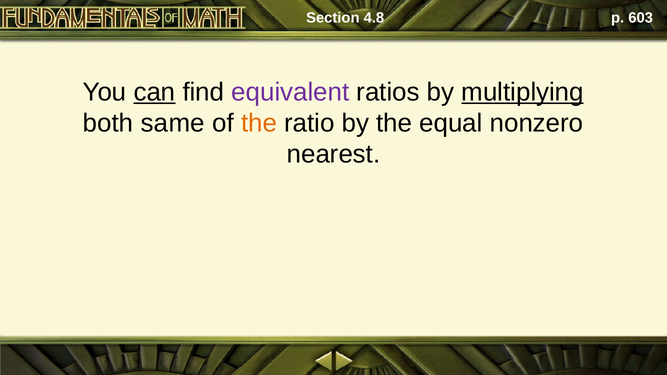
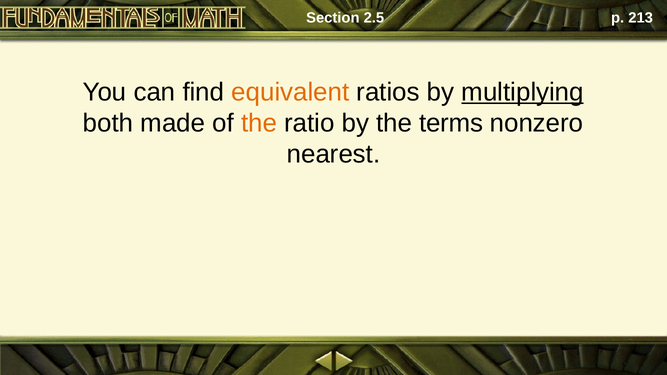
4.8: 4.8 -> 2.5 (374, 18)
603: 603 -> 213 (641, 18)
can underline: present -> none (154, 92)
equivalent colour: purple -> orange (290, 92)
same: same -> made (173, 123)
equal: equal -> terms (451, 123)
